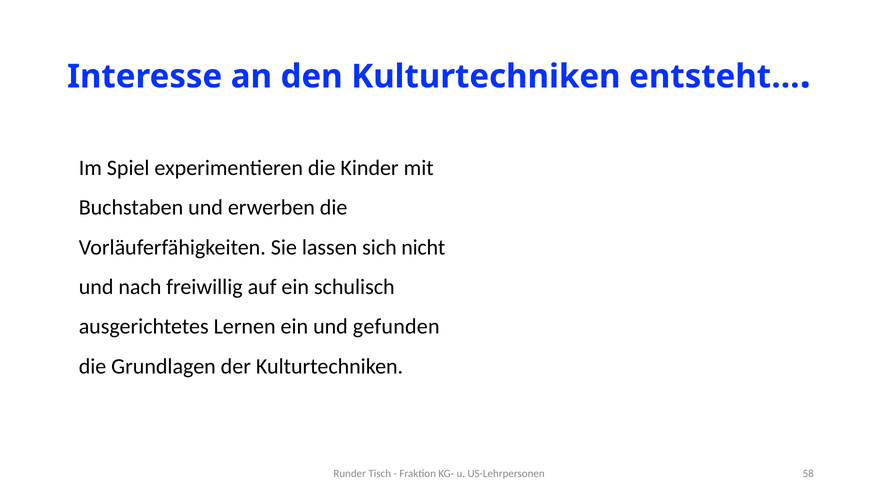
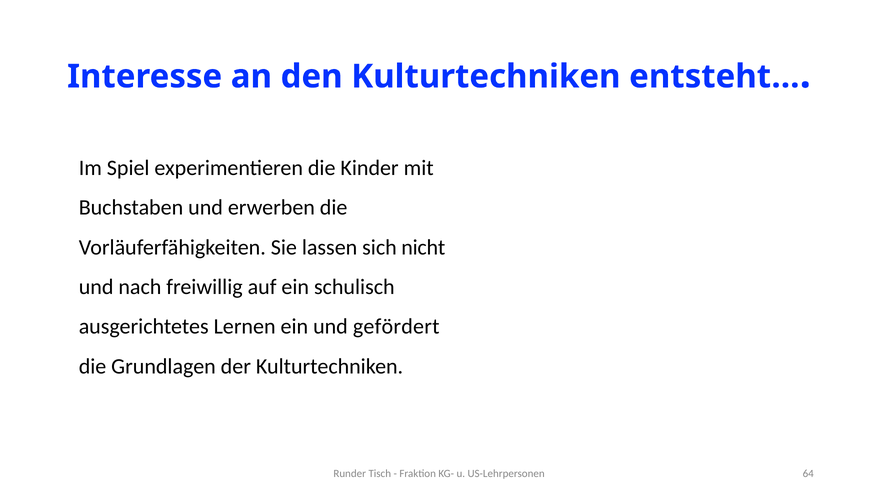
gefunden: gefunden -> gefördert (396, 326)
58: 58 -> 64 (808, 473)
